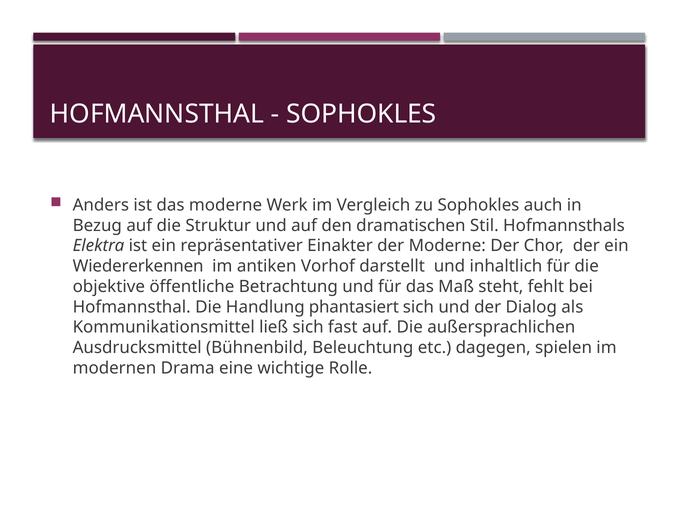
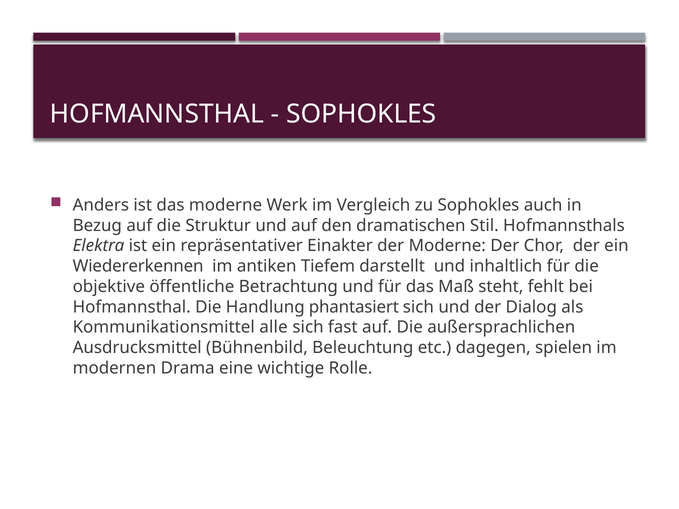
Vorhof: Vorhof -> Tiefem (328, 266)
ließ: ließ -> alle (274, 327)
